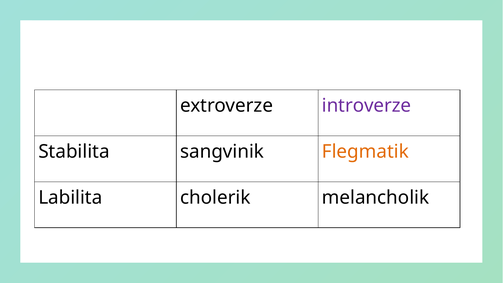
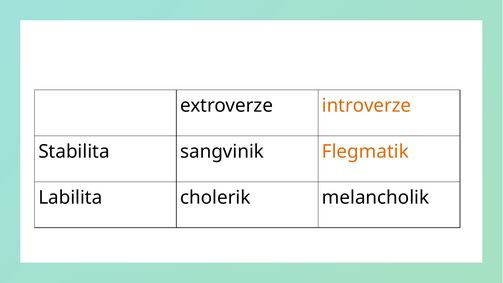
introverze colour: purple -> orange (367, 106)
